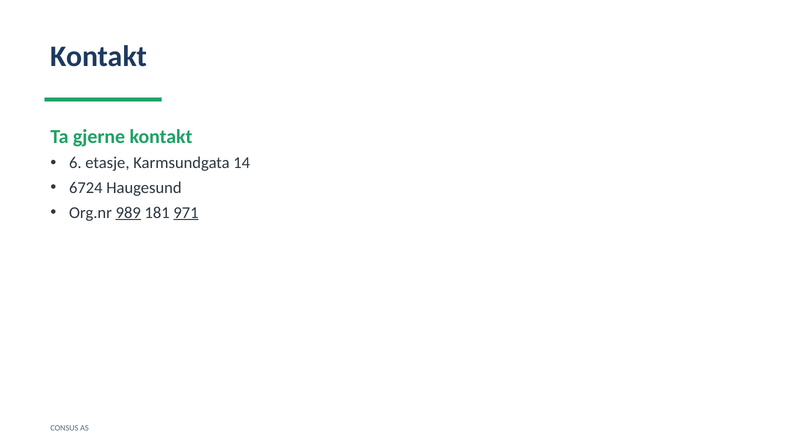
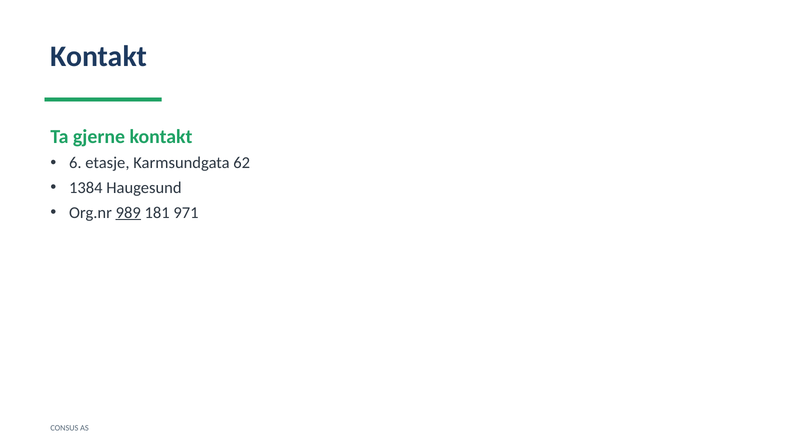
14: 14 -> 62 (242, 163)
6724: 6724 -> 1384 (86, 188)
971 underline: present -> none (186, 213)
